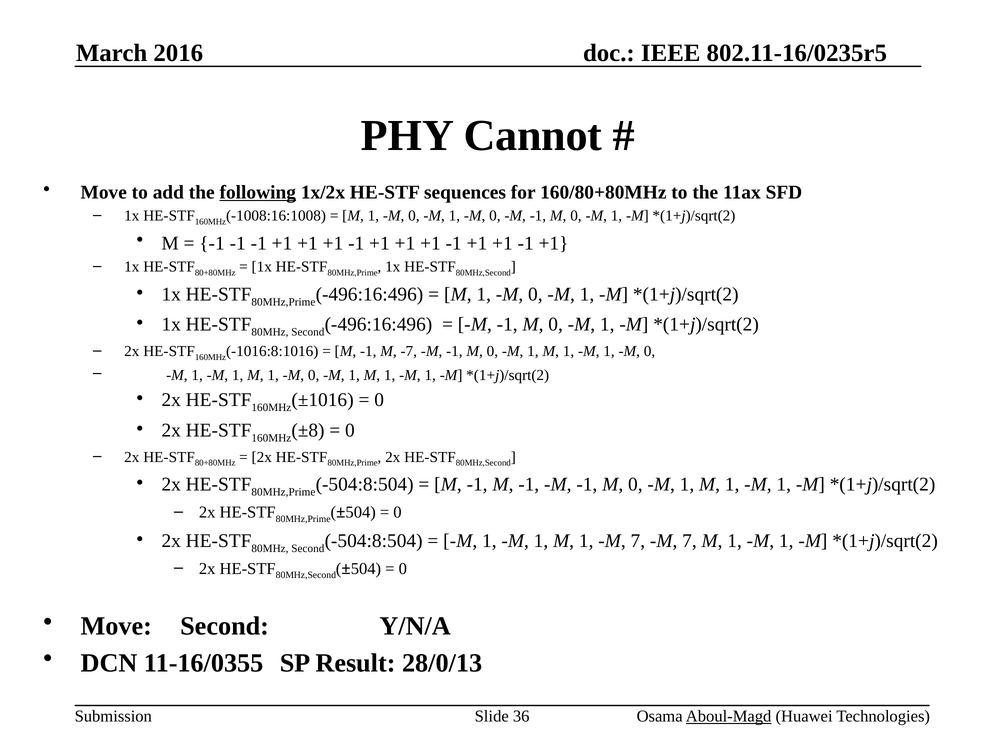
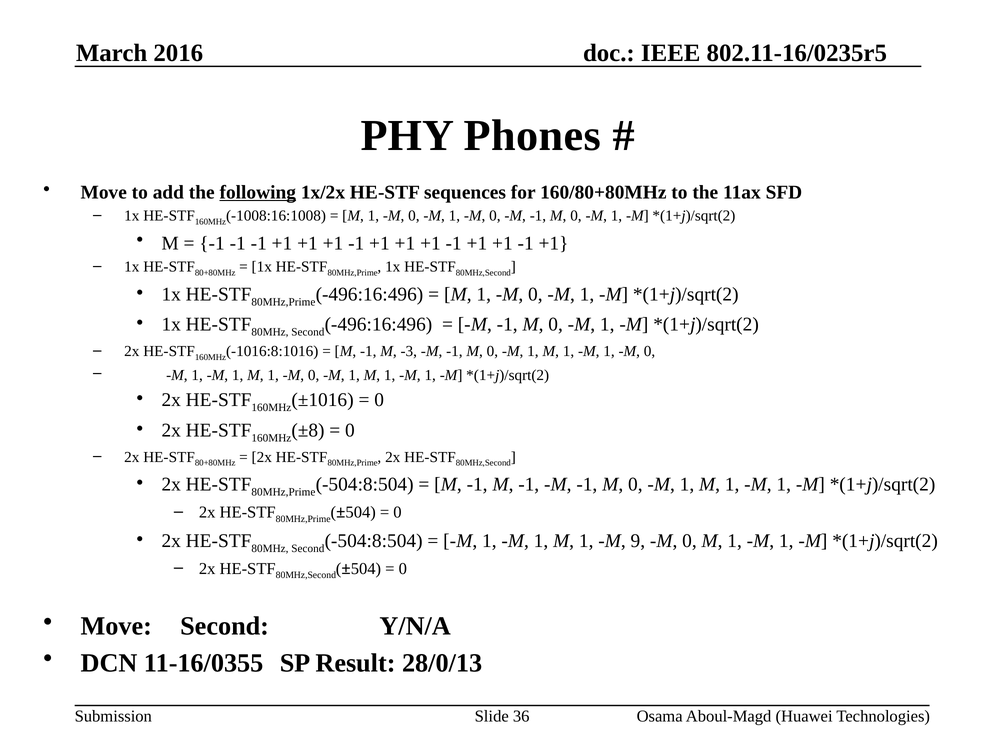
Cannot: Cannot -> Phones (533, 136)
-7: -7 -> -3 (409, 351)
1 M 7: 7 -> 9 (638, 541)
7: 7 -> 0 (689, 541)
Aboul-Magd underline: present -> none (729, 716)
